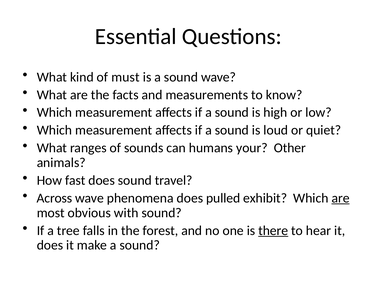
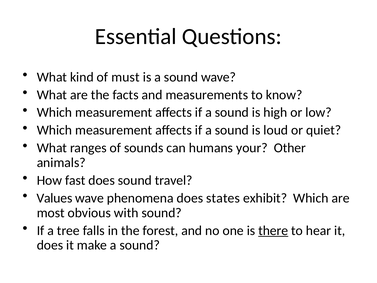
Across: Across -> Values (54, 198)
pulled: pulled -> states (223, 198)
are underline: present -> none (341, 198)
